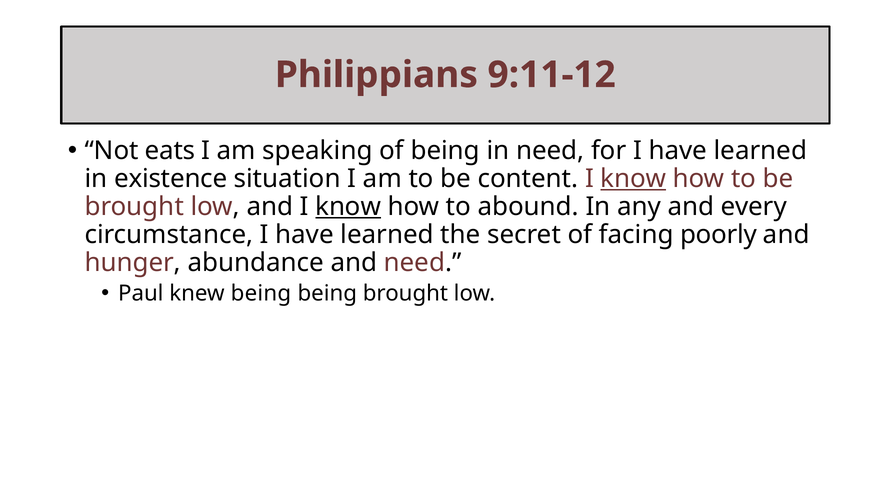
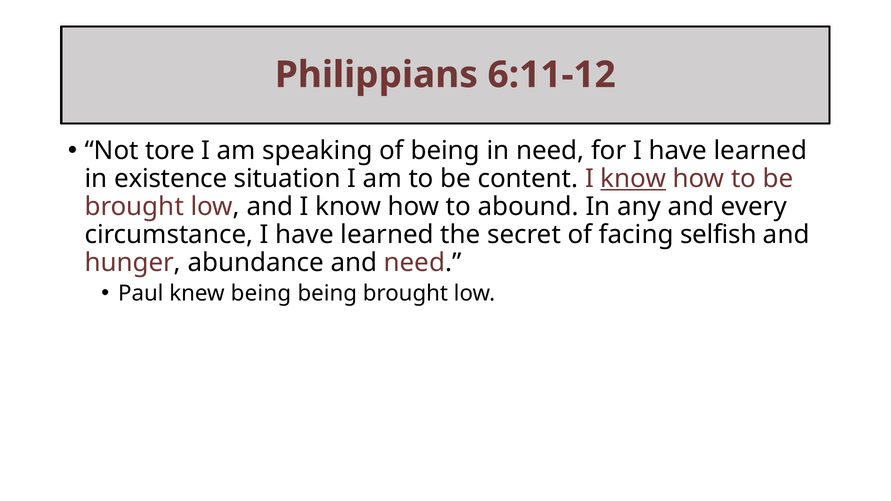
9:11-12: 9:11-12 -> 6:11-12 (552, 75)
eats: eats -> tore (170, 151)
know underline: present -> none (348, 207)
poorly: poorly -> selfish (718, 235)
